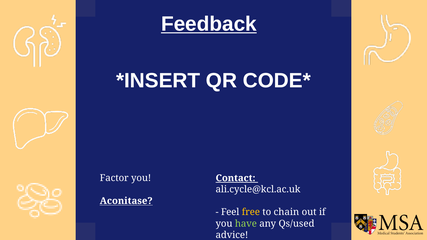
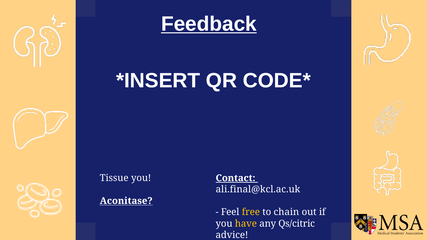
Factor: Factor -> Tissue (114, 178)
ali.cycle@kcl.ac.uk: ali.cycle@kcl.ac.uk -> ali.final@kcl.ac.uk (258, 190)
have colour: light green -> yellow (246, 224)
Qs/used: Qs/used -> Qs/citric (297, 224)
